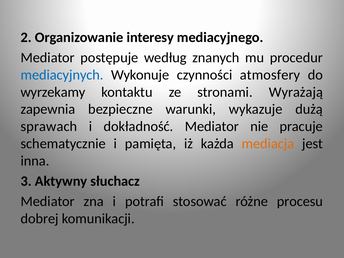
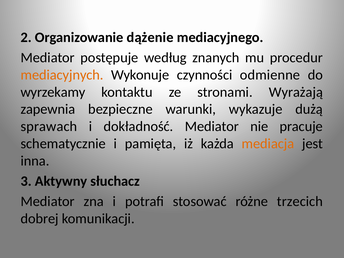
interesy: interesy -> dążenie (150, 37)
mediacyjnych colour: blue -> orange (62, 75)
atmosfery: atmosfery -> odmienne (270, 75)
procesu: procesu -> trzecich (300, 201)
